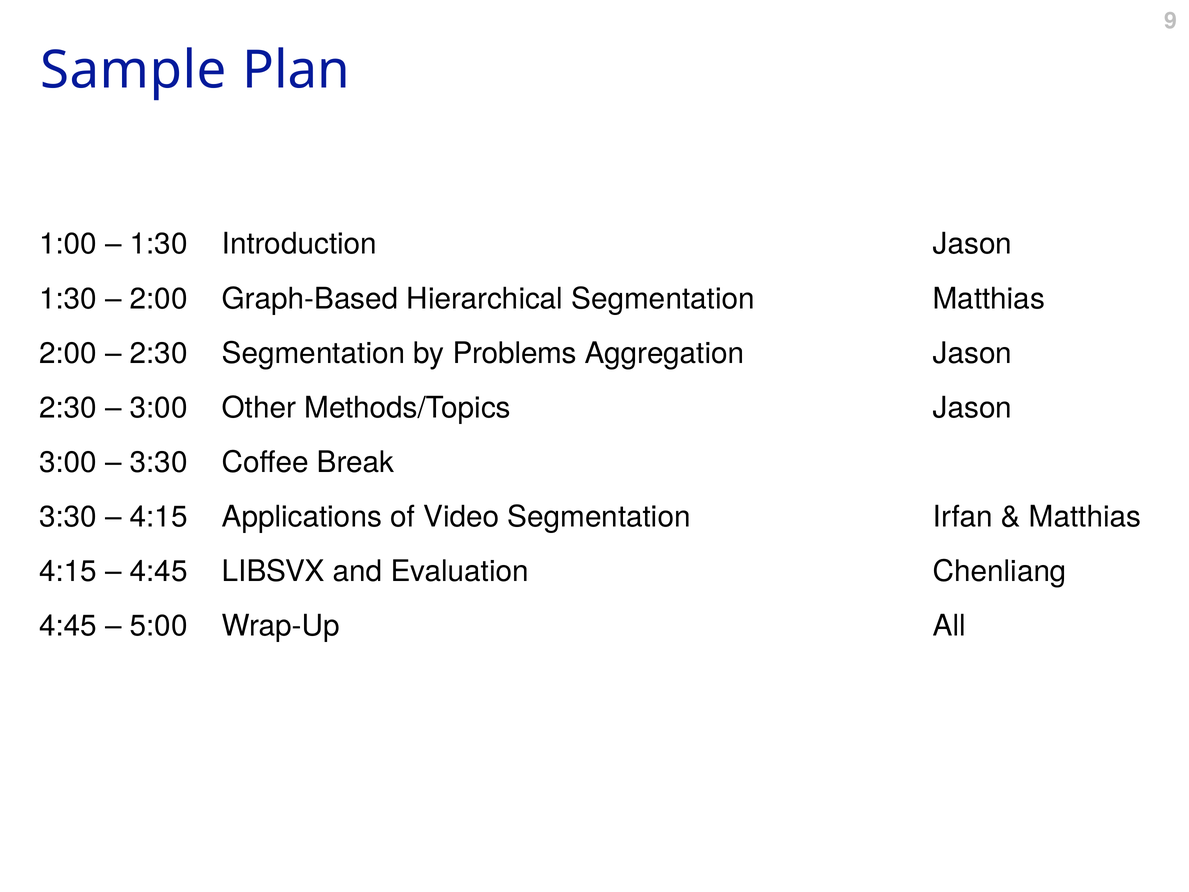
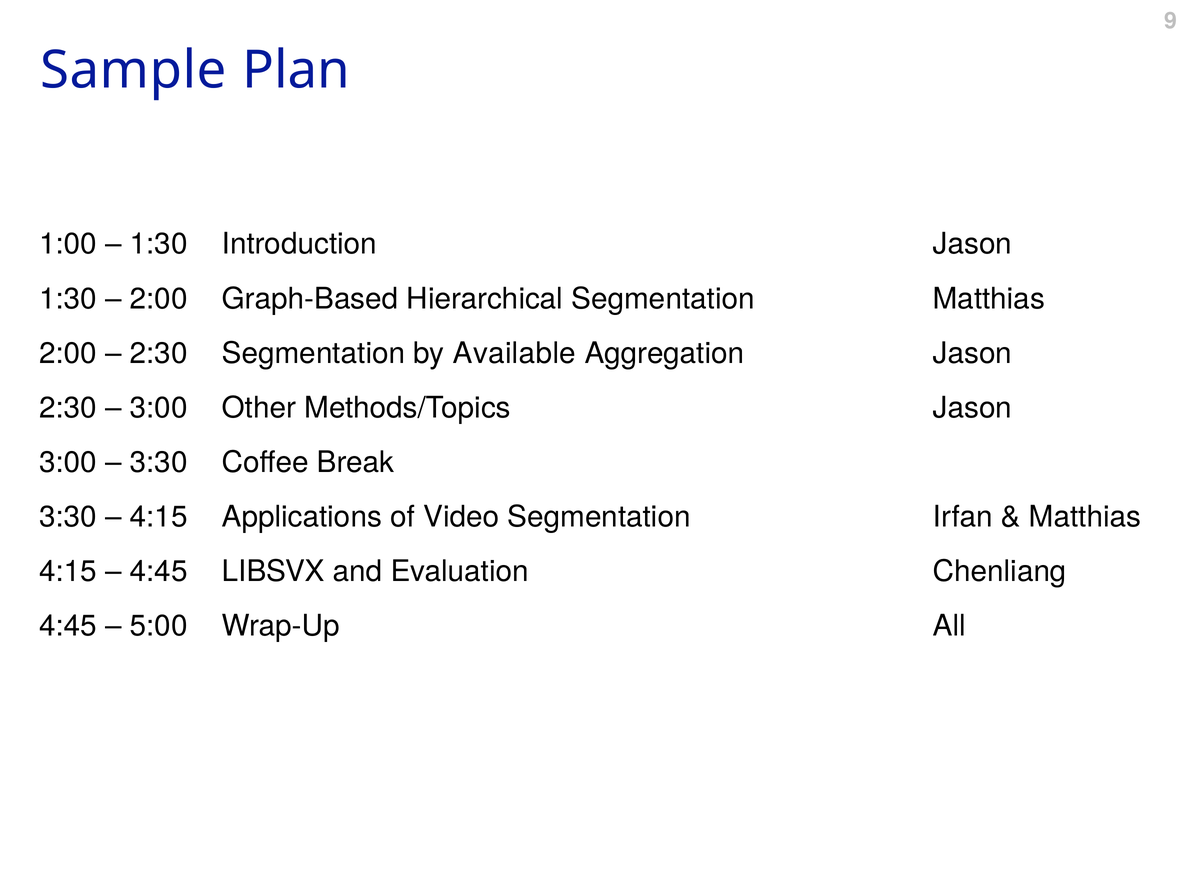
Problems: Problems -> Available (514, 353)
